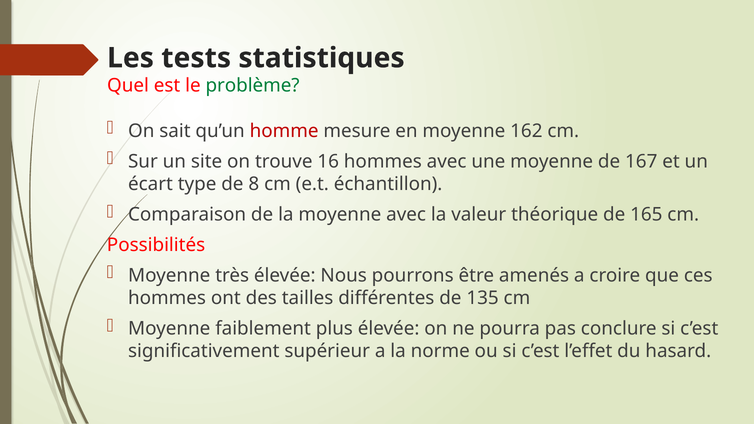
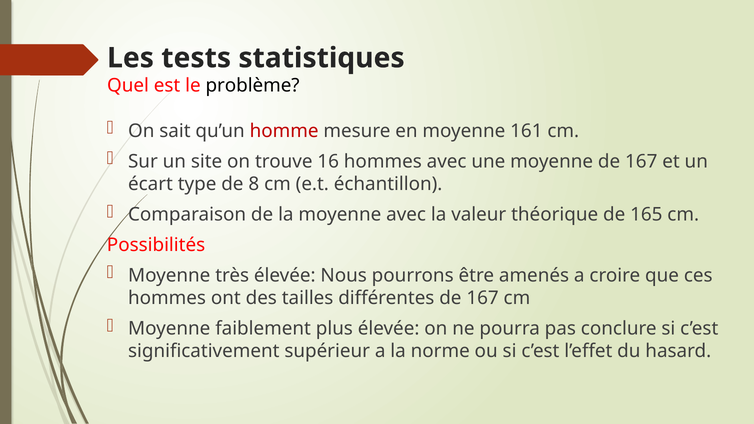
problème colour: green -> black (253, 86)
162: 162 -> 161 (526, 131)
différentes de 135: 135 -> 167 (483, 298)
